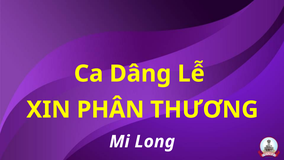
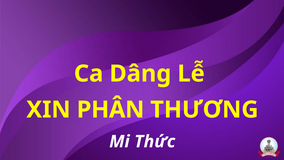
Long: Long -> Thức (155, 141)
